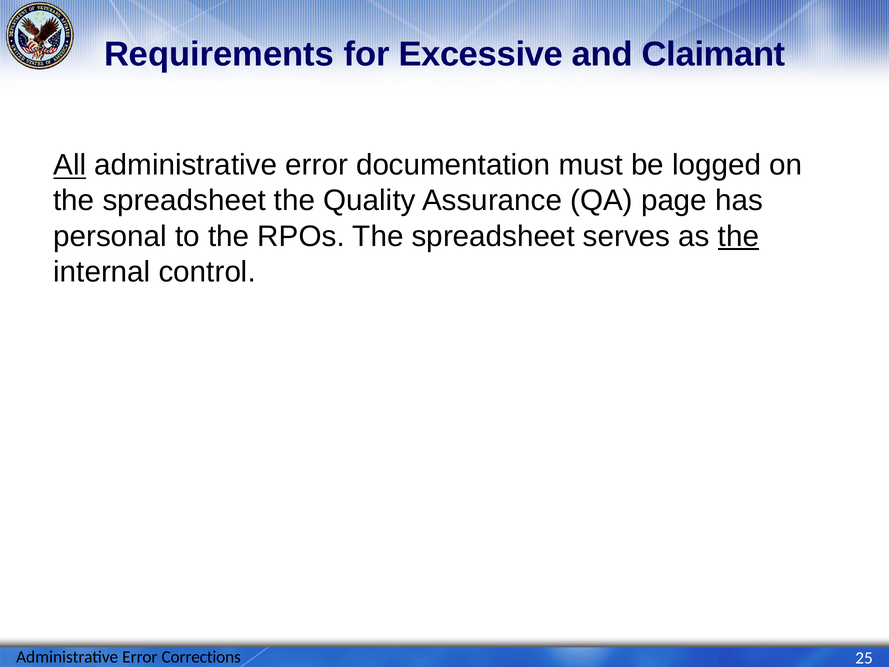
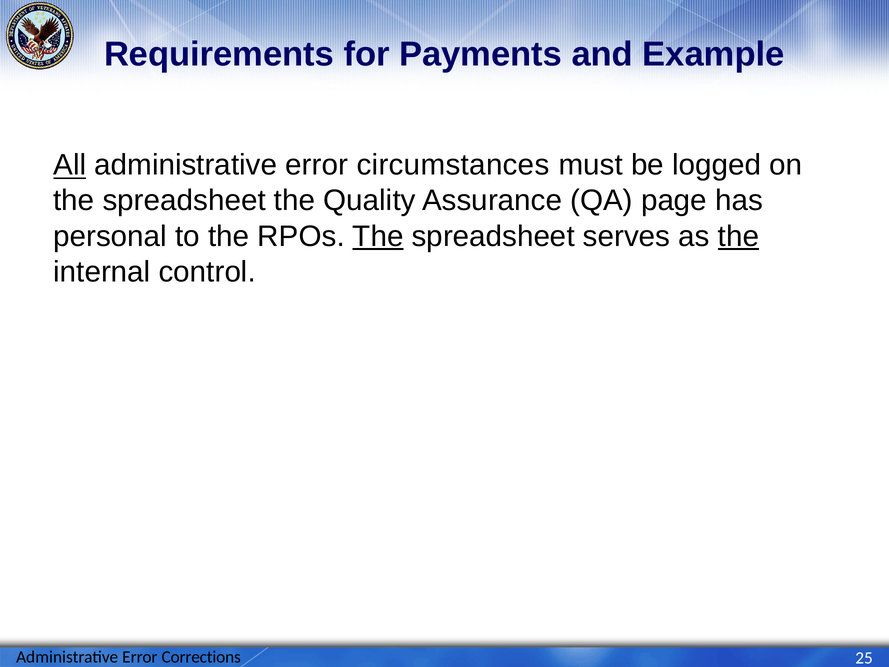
Excessive: Excessive -> Payments (481, 54)
Claimant: Claimant -> Example (713, 54)
documentation: documentation -> circumstances (453, 165)
The underline: none -> present (378, 236)
